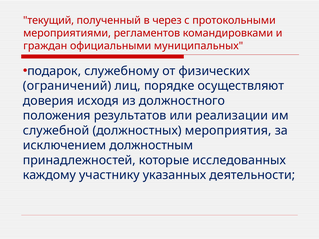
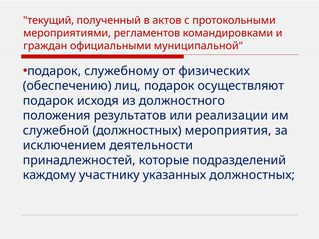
через: через -> актов (167, 20)
муниципальных: муниципальных -> муниципальной (199, 46)
ограничений: ограничений -> обеспечению (67, 86)
лиц порядке: порядке -> подарок (169, 86)
доверия: доверия -> подарок (48, 101)
должностным: должностным -> деятельности (151, 146)
исследованных: исследованных -> подразделений (239, 160)
указанных деятельности: деятельности -> должностных (252, 175)
